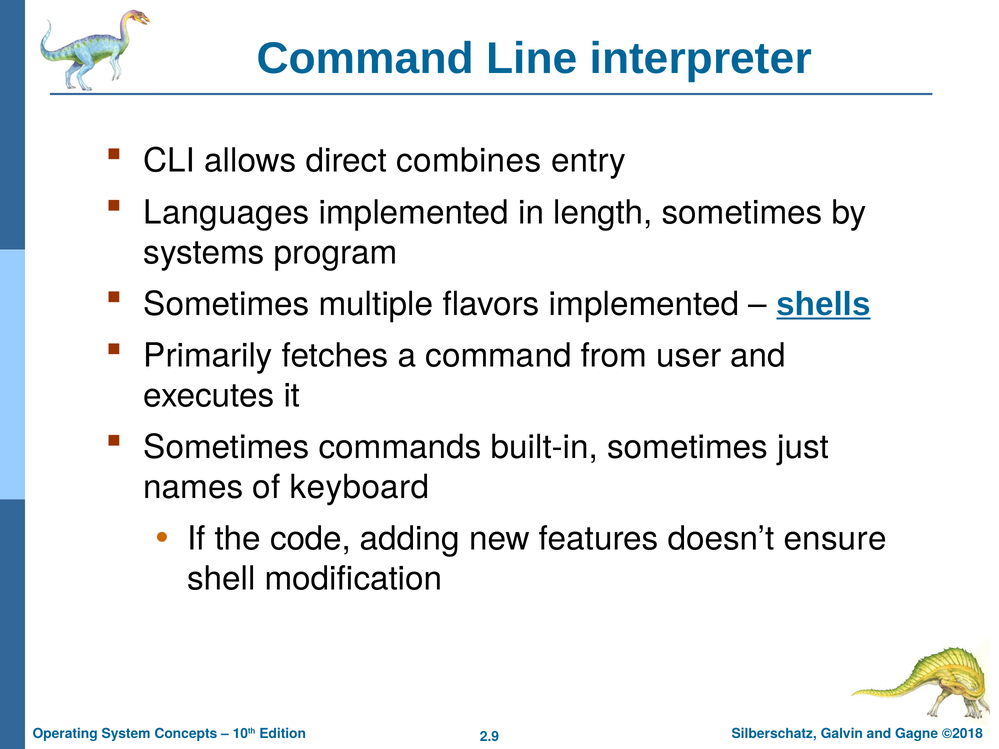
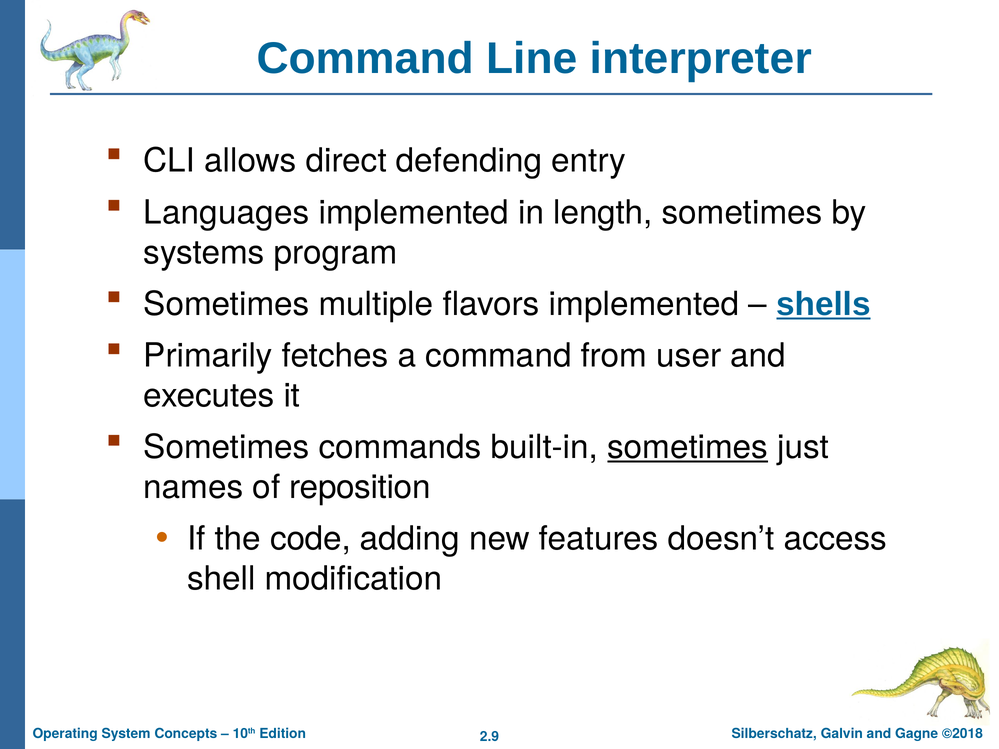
combines: combines -> defending (469, 161)
sometimes underline: none -> present (688, 447)
keyboard: keyboard -> reposition (360, 487)
ensure: ensure -> access (835, 539)
